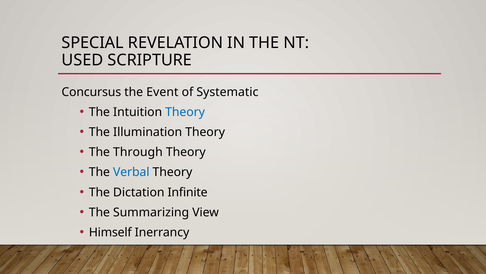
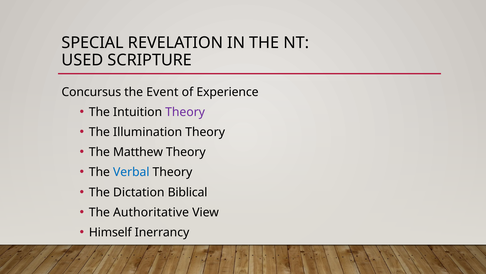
Systematic: Systematic -> Experience (227, 92)
Theory colour: blue -> purple (185, 112)
Through: Through -> Matthew (138, 152)
Infinite: Infinite -> Biblical (188, 192)
Summarizing: Summarizing -> Authoritative (151, 212)
